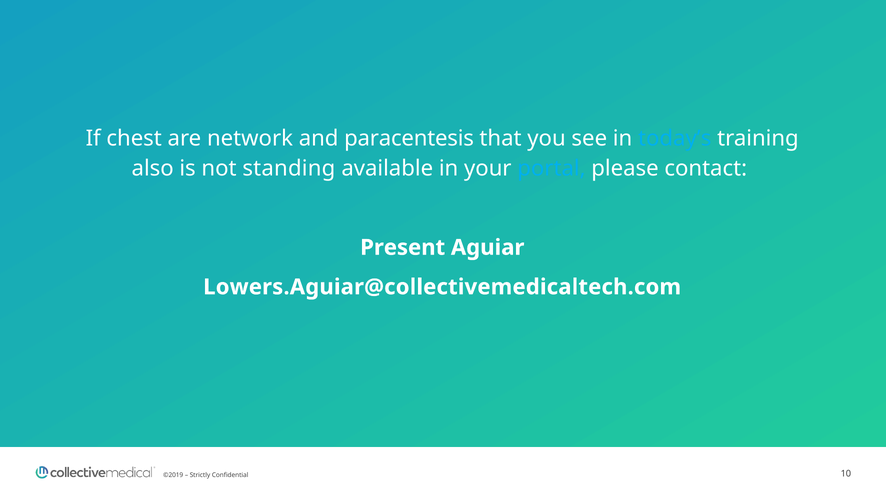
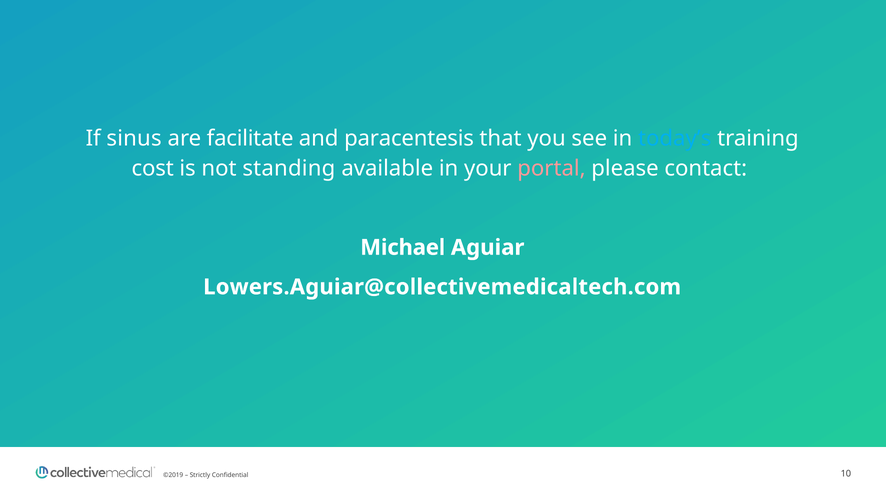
chest: chest -> sinus (134, 138)
network: network -> facilitate (250, 138)
also: also -> cost (153, 169)
portal colour: light blue -> pink (551, 169)
Present: Present -> Michael (403, 248)
